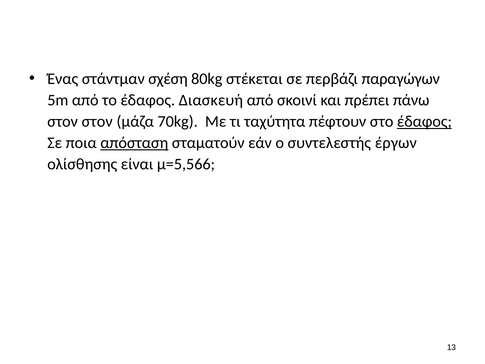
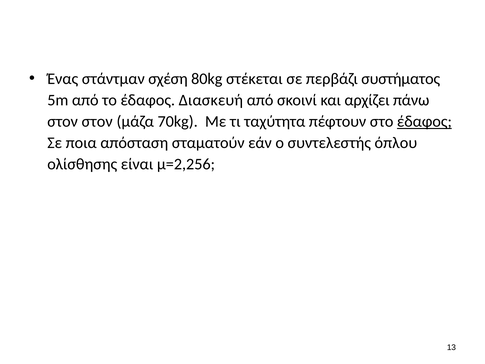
παραγώγων: παραγώγων -> συστήματος (401, 79)
πρέπει: πρέπει -> αρχίζει (367, 100)
απόσταση underline: present -> none (134, 143)
έργων: έργων -> όπλου (396, 143)
μ=5,566: μ=5,566 -> μ=2,256 (186, 164)
